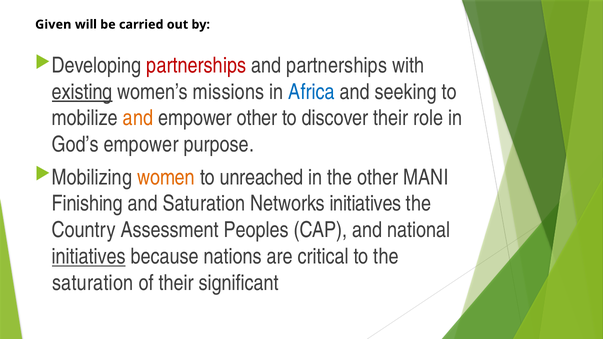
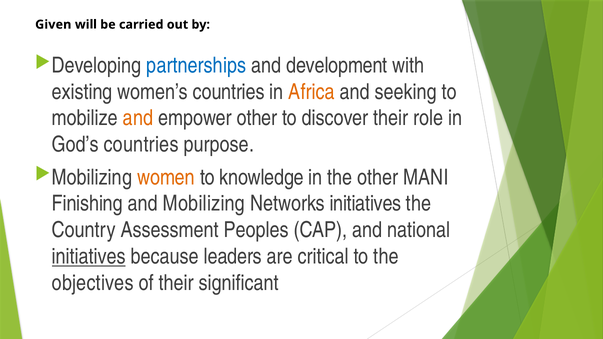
partnerships colour: red -> blue (196, 65)
and partnerships: partnerships -> development (337, 65)
existing underline: present -> none (82, 92)
women’s missions: missions -> countries (229, 92)
Africa colour: blue -> orange (312, 92)
God’s empower: empower -> countries (141, 145)
unreached: unreached -> knowledge (262, 177)
and Saturation: Saturation -> Mobilizing (204, 204)
nations: nations -> leaders (233, 257)
saturation: saturation -> objectives (93, 283)
